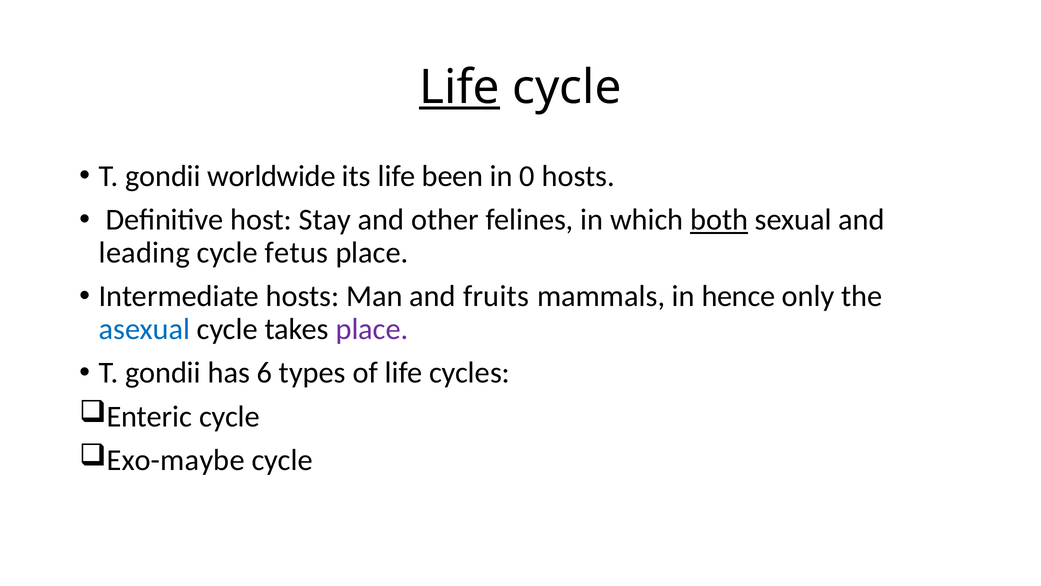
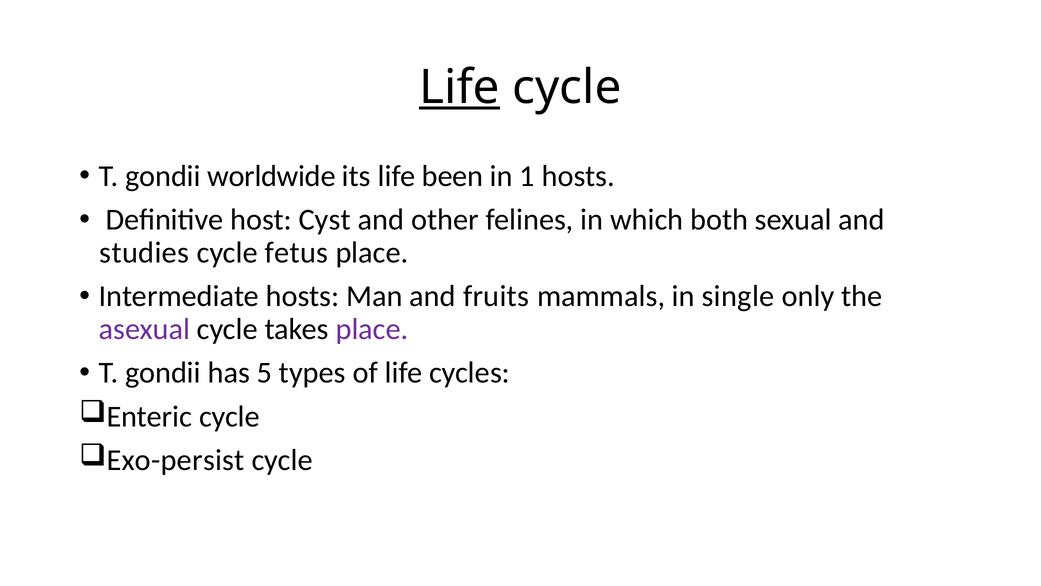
0: 0 -> 1 (527, 176)
Stay: Stay -> Cyst (325, 220)
both underline: present -> none (719, 220)
leading: leading -> studies (144, 252)
hence: hence -> single (738, 296)
asexual colour: blue -> purple (145, 329)
6: 6 -> 5 (265, 373)
Exo-maybe: Exo-maybe -> Exo-persist (176, 460)
